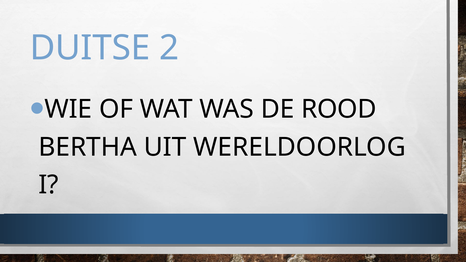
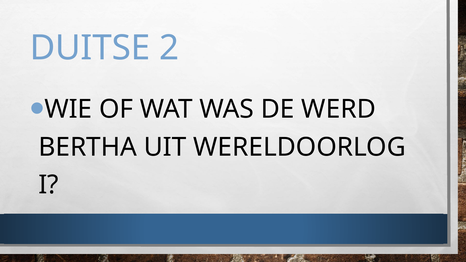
ROOD: ROOD -> WERD (339, 109)
